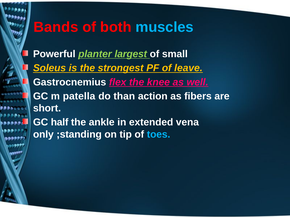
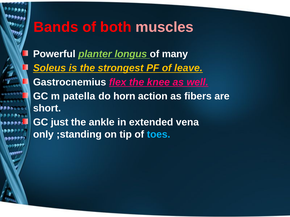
muscles colour: light blue -> pink (165, 27)
largest: largest -> longus (131, 54)
small: small -> many (175, 54)
than: than -> horn (124, 96)
half: half -> just (60, 123)
